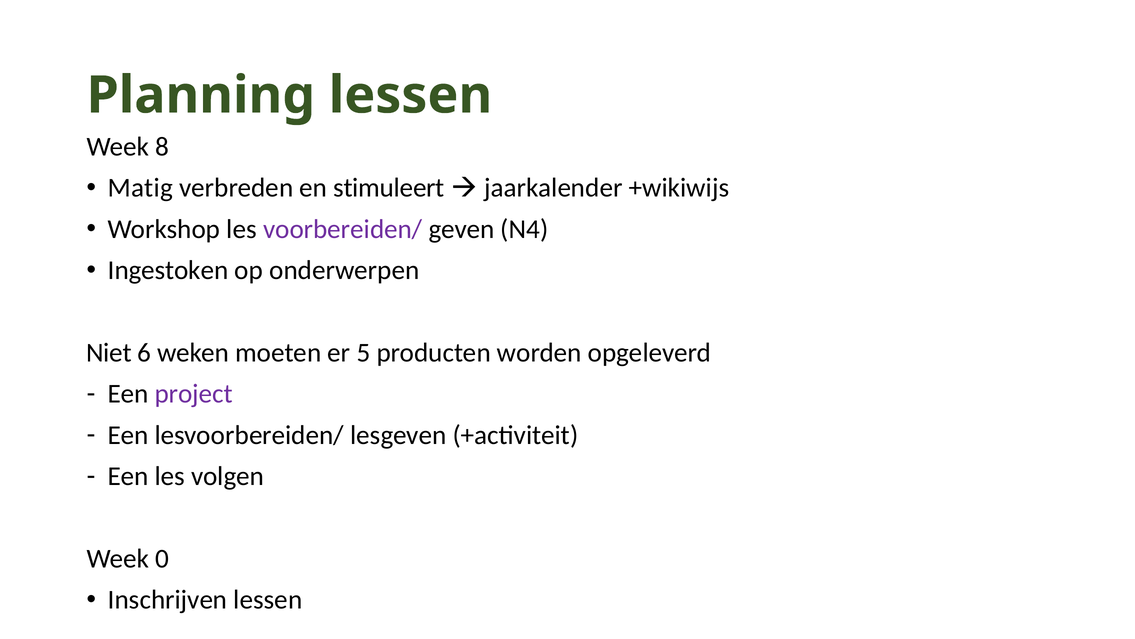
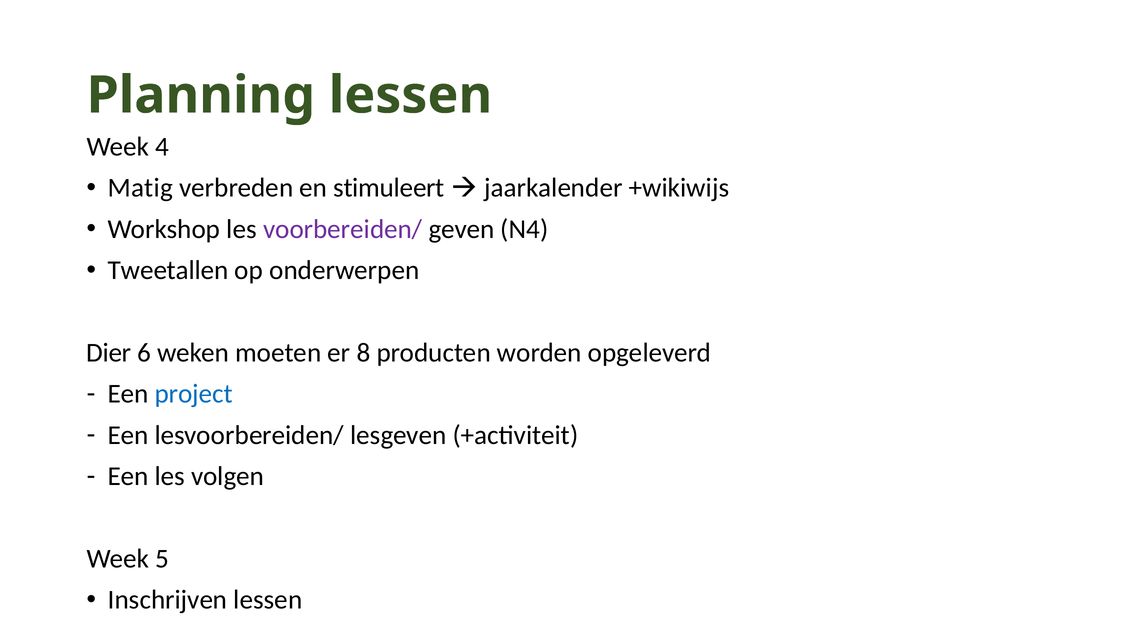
8: 8 -> 4 (162, 146)
Ingestoken: Ingestoken -> Tweetallen (168, 270)
Niet: Niet -> Dier (109, 352)
5: 5 -> 8 (363, 352)
project colour: purple -> blue (194, 394)
0: 0 -> 5 (162, 558)
